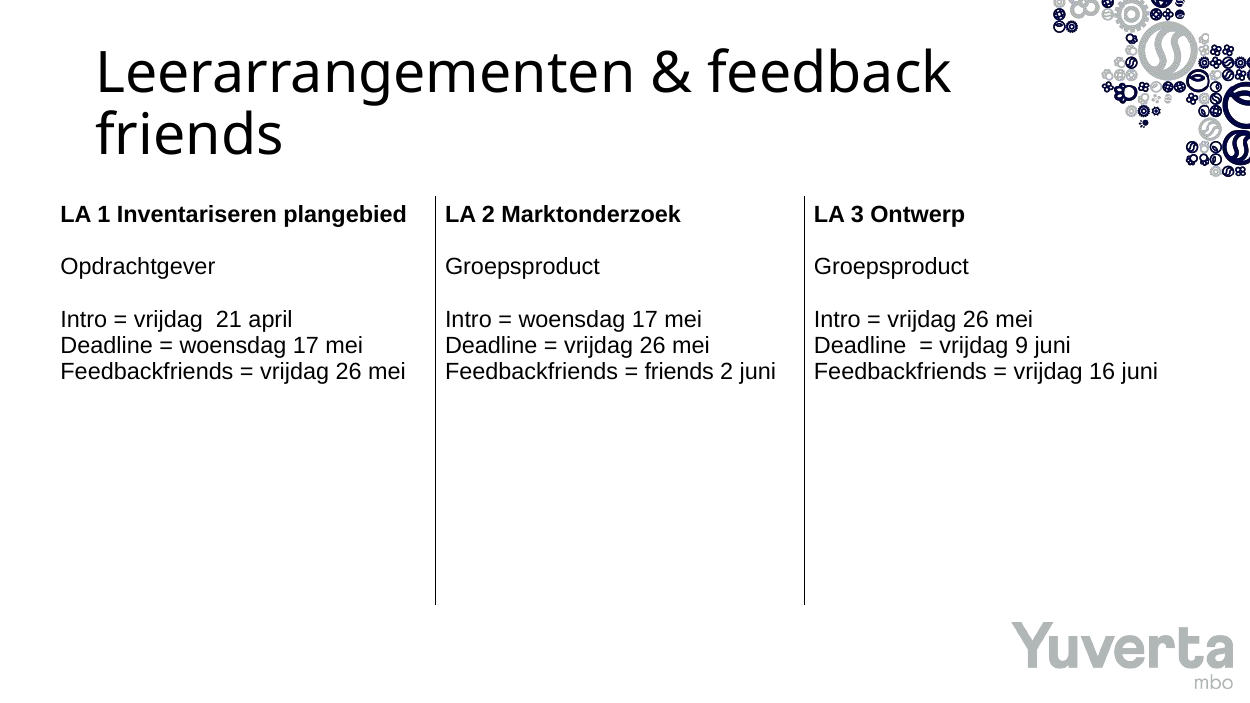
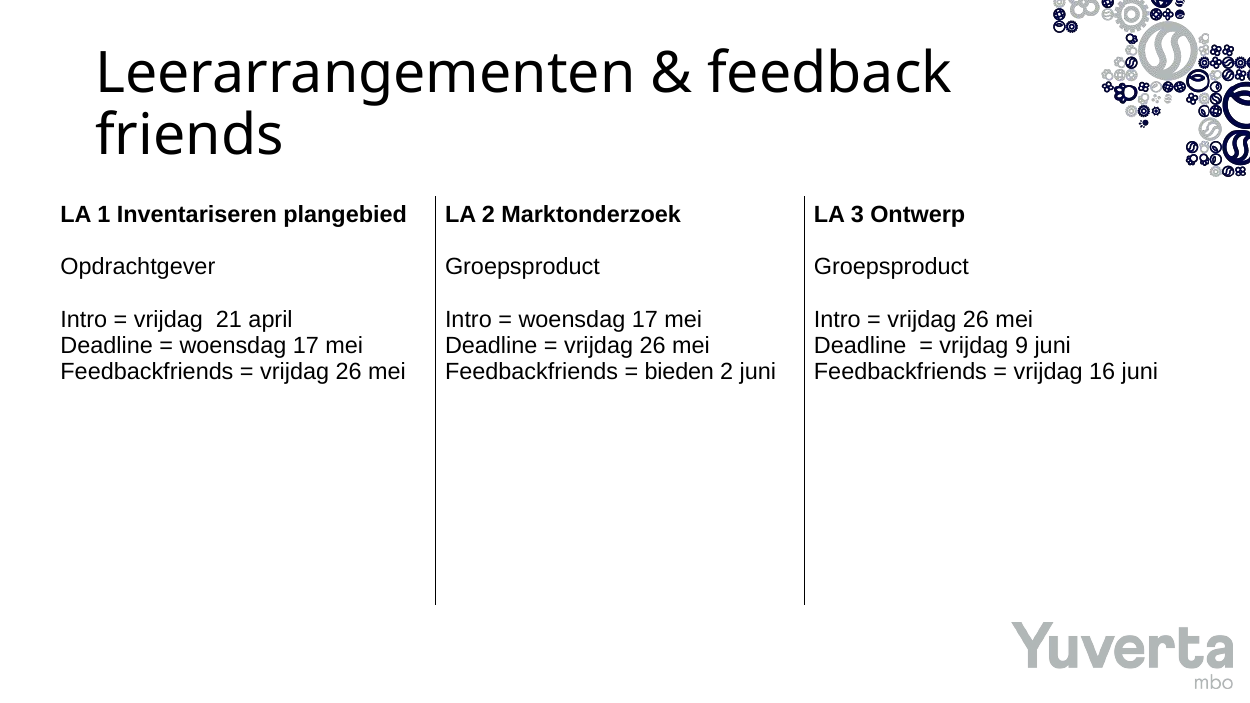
friends: friends -> bieden (679, 372)
